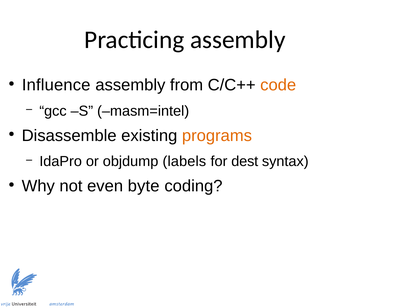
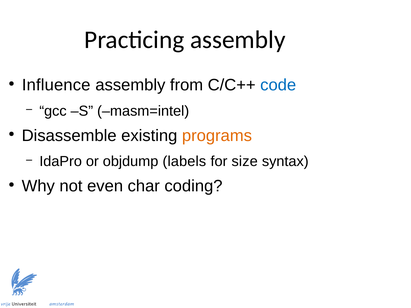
code colour: orange -> blue (278, 85)
dest: dest -> size (245, 162)
byte: byte -> char (144, 186)
